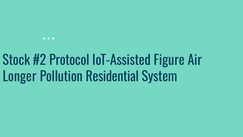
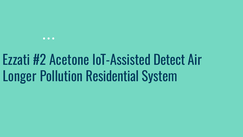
Stock: Stock -> Ezzati (16, 60)
Protocol: Protocol -> Acetone (69, 60)
Figure: Figure -> Detect (169, 60)
